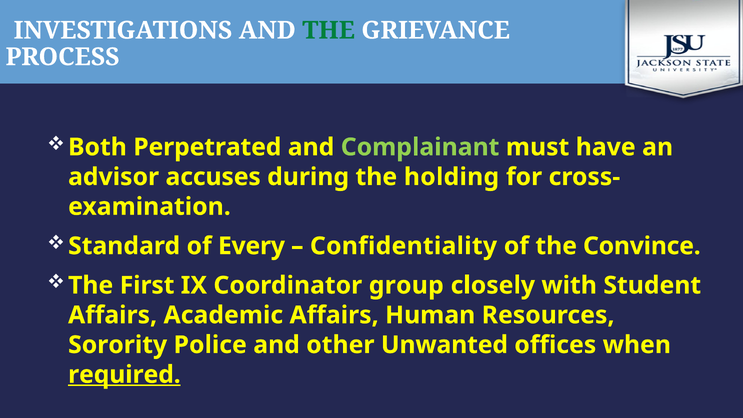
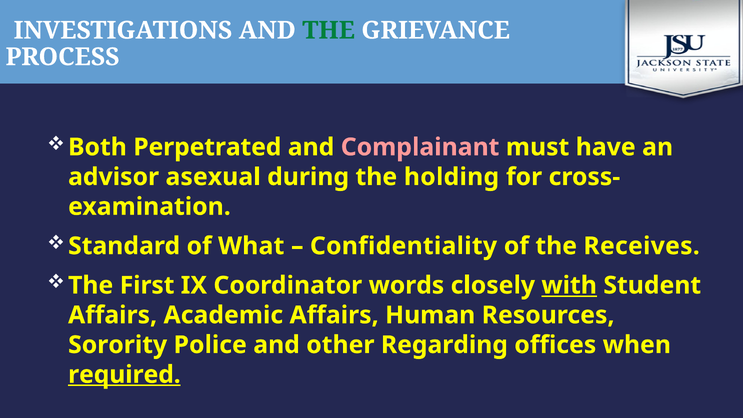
Complainant colour: light green -> pink (420, 147)
accuses: accuses -> asexual (213, 177)
Every: Every -> What (251, 246)
Convince: Convince -> Receives (642, 246)
group: group -> words (406, 285)
with underline: none -> present (569, 285)
Unwanted: Unwanted -> Regarding (444, 345)
